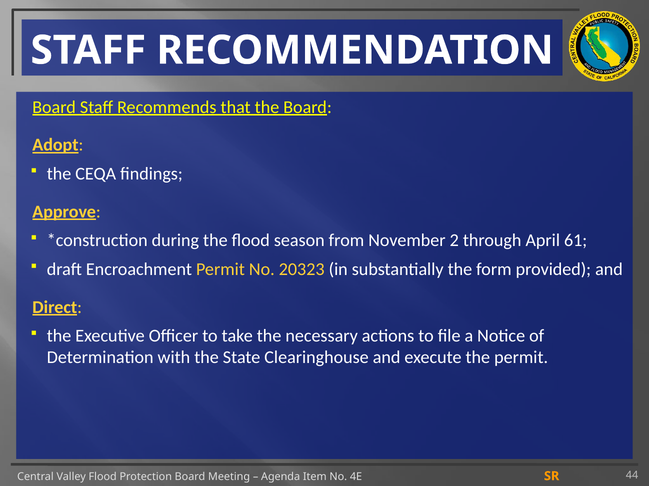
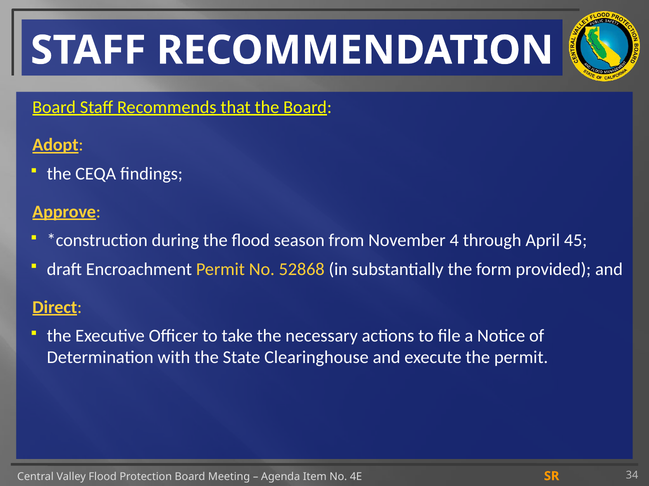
2: 2 -> 4 (454, 241)
61: 61 -> 45 (576, 241)
20323: 20323 -> 52868 (302, 270)
44: 44 -> 34 (632, 476)
